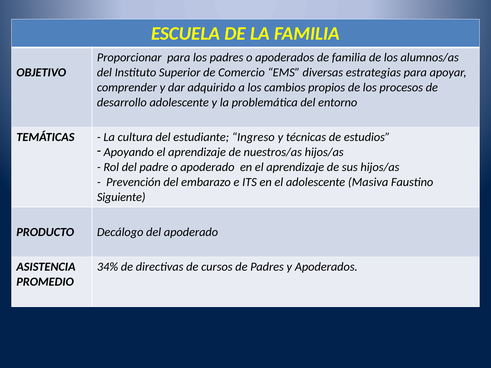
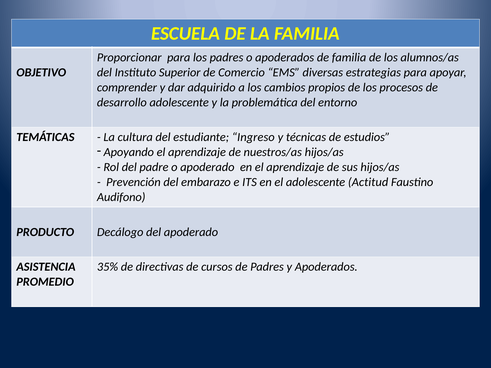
Masiva: Masiva -> Actitud (368, 182)
Siguiente: Siguiente -> Audifono (121, 197)
34%: 34% -> 35% (108, 267)
